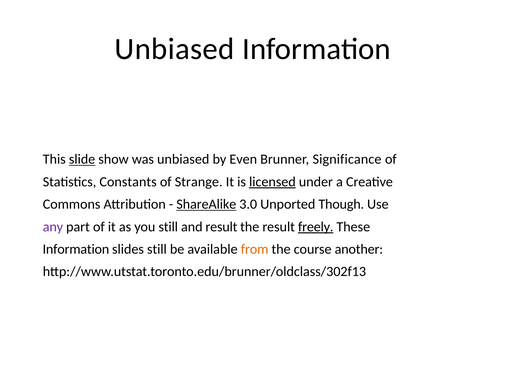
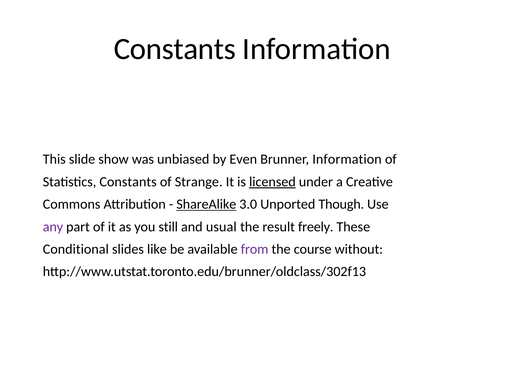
Unbiased: Unbiased -> Constants (175, 49)
slide underline: present -> none (82, 159)
Brunner Significance: Significance -> Information (347, 159)
and result: result -> usual (221, 227)
freely underline: present -> none (316, 227)
Information: Information -> Conditional (76, 249)
slides still: still -> like (157, 249)
from colour: orange -> purple (255, 249)
another: another -> without (359, 249)
